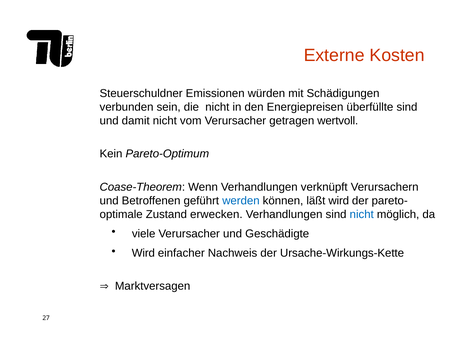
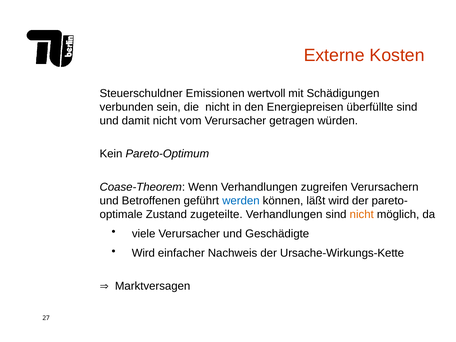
würden: würden -> wertvoll (266, 93)
wertvoll: wertvoll -> würden (338, 121)
verknüpft: verknüpft -> zugreifen (324, 187)
erwecken: erwecken -> zugeteilte (216, 214)
nicht colour: blue -> orange (362, 214)
